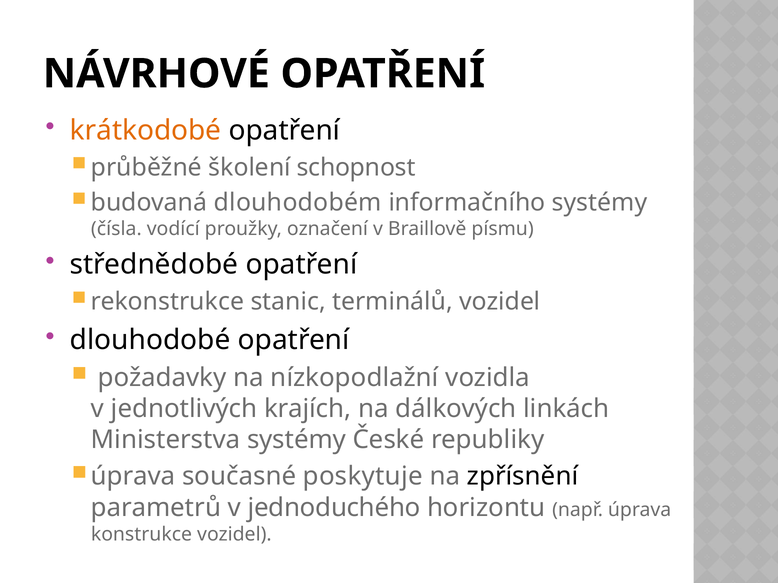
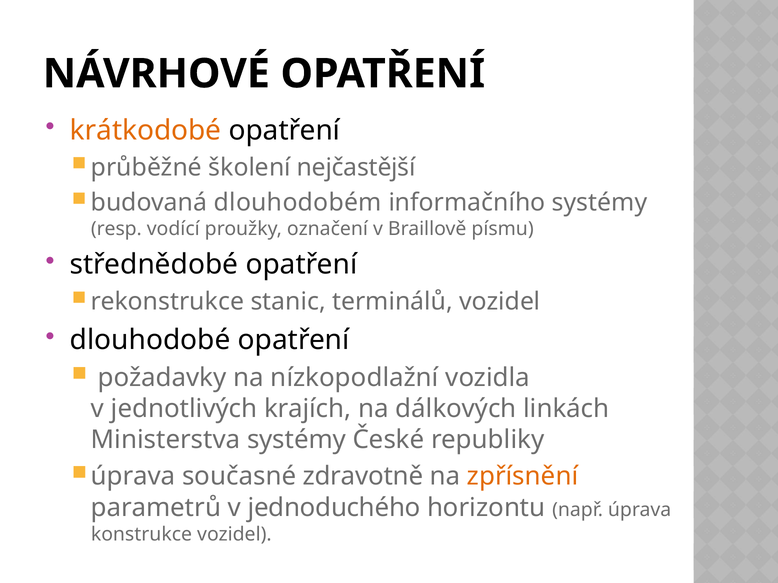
schopnost: schopnost -> nejčastější (356, 168)
čísla: čísla -> resp (116, 229)
poskytuje: poskytuje -> zdravotně (363, 477)
zpřísnění colour: black -> orange (523, 477)
